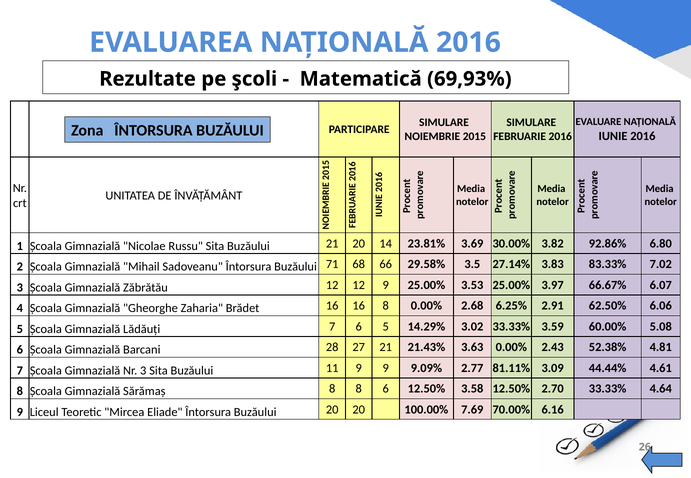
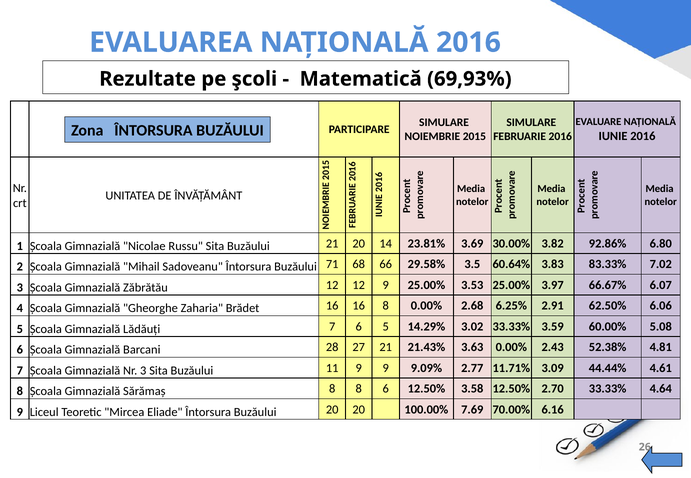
27.14%: 27.14% -> 60.64% (511, 265)
81.11%: 81.11% -> 11.71% (511, 368)
